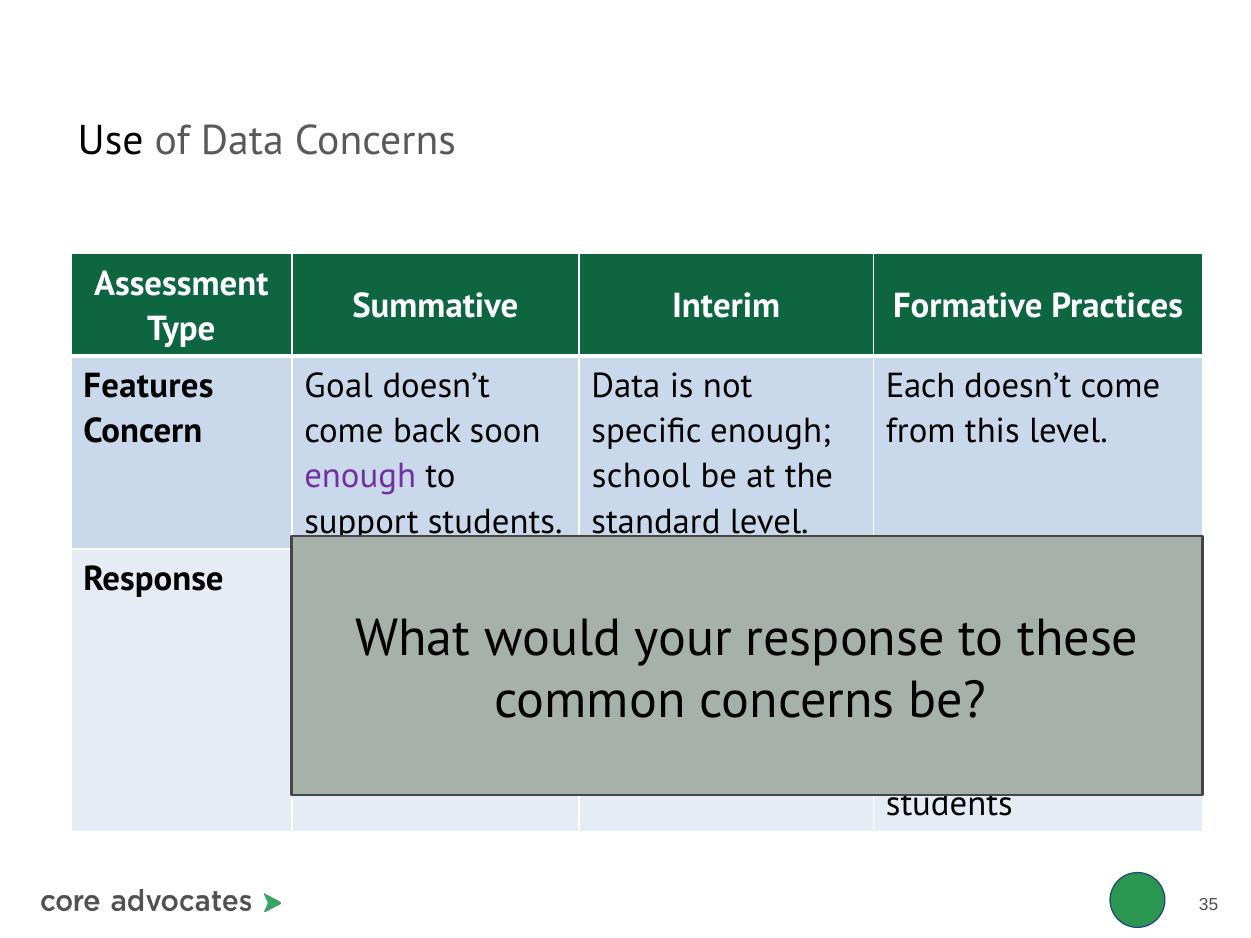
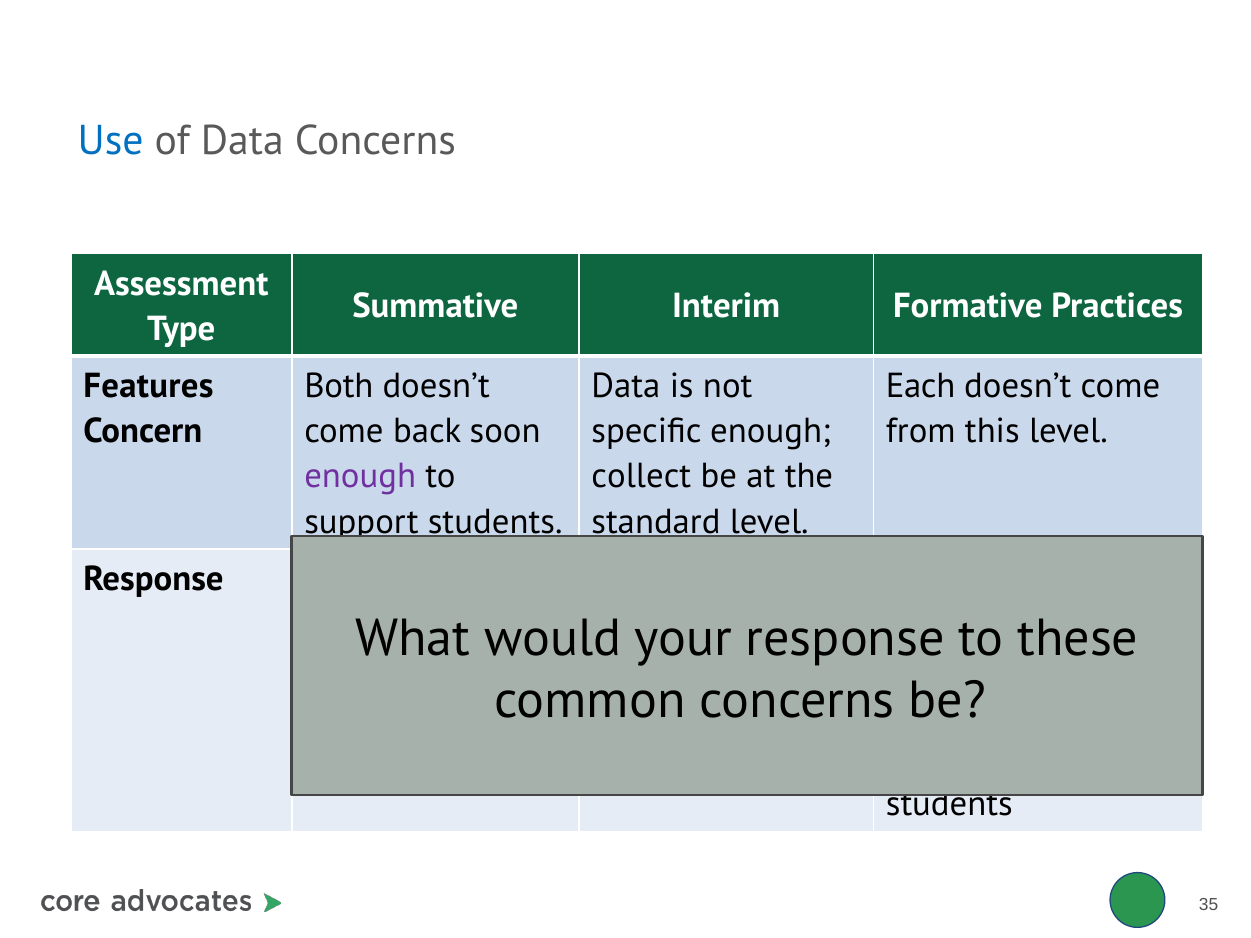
Use colour: black -> blue (111, 140)
Goal: Goal -> Both (339, 386)
school: school -> collect (641, 477)
